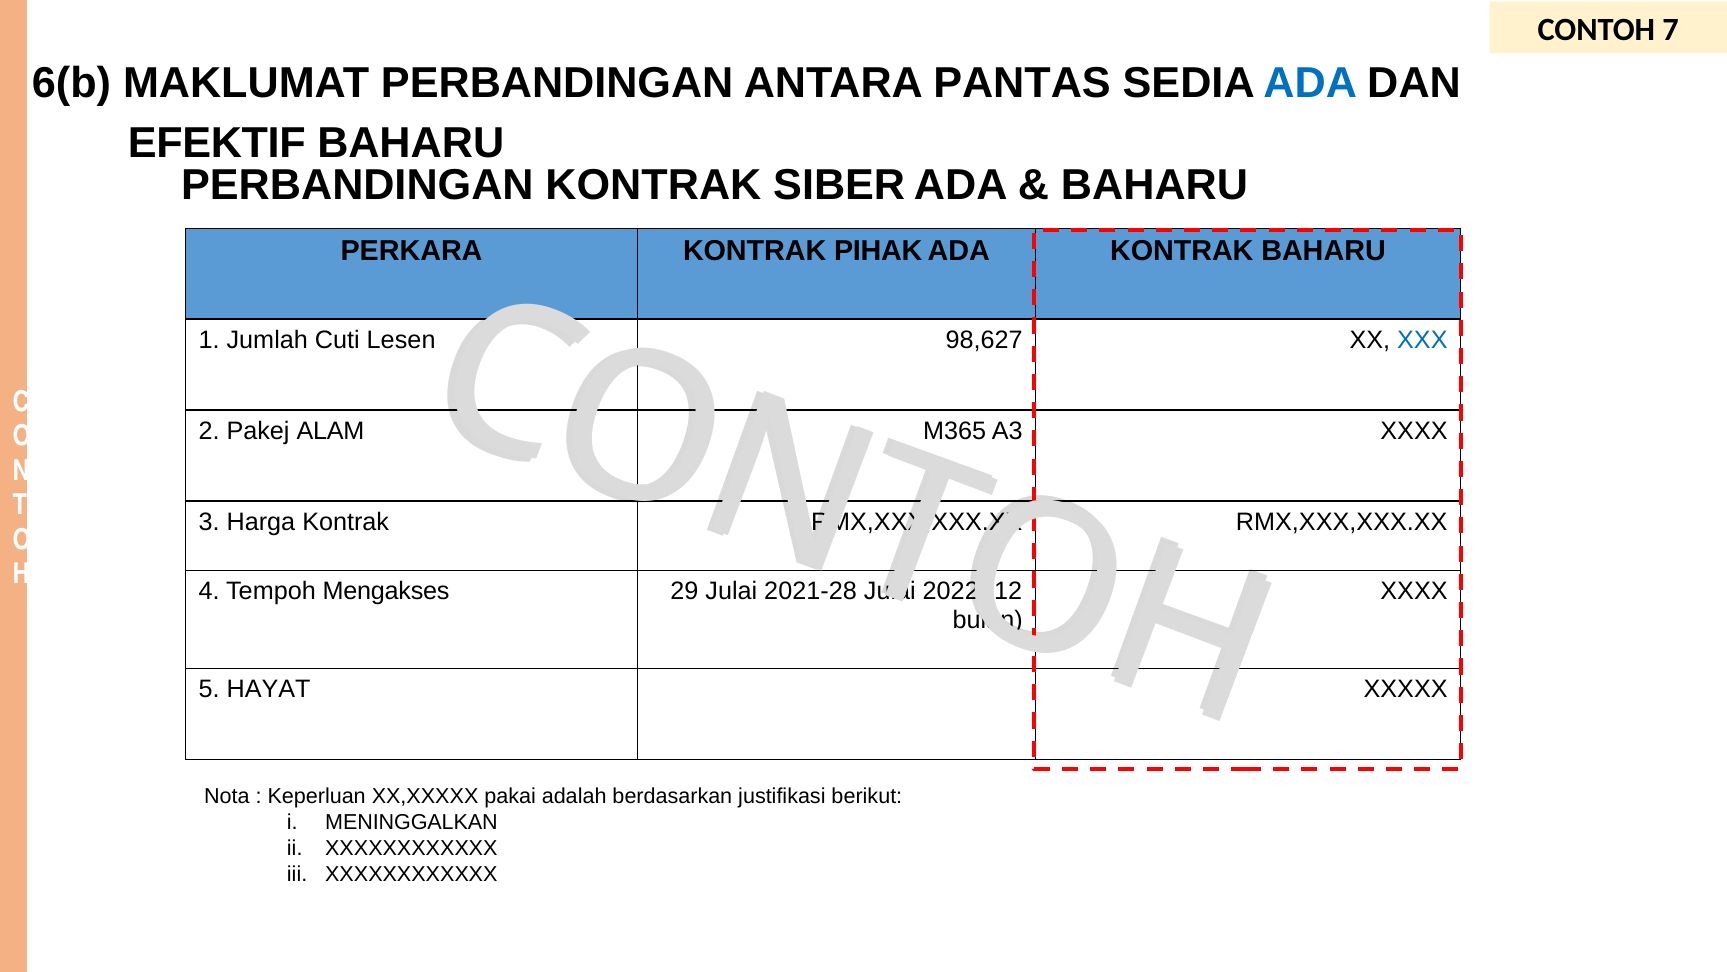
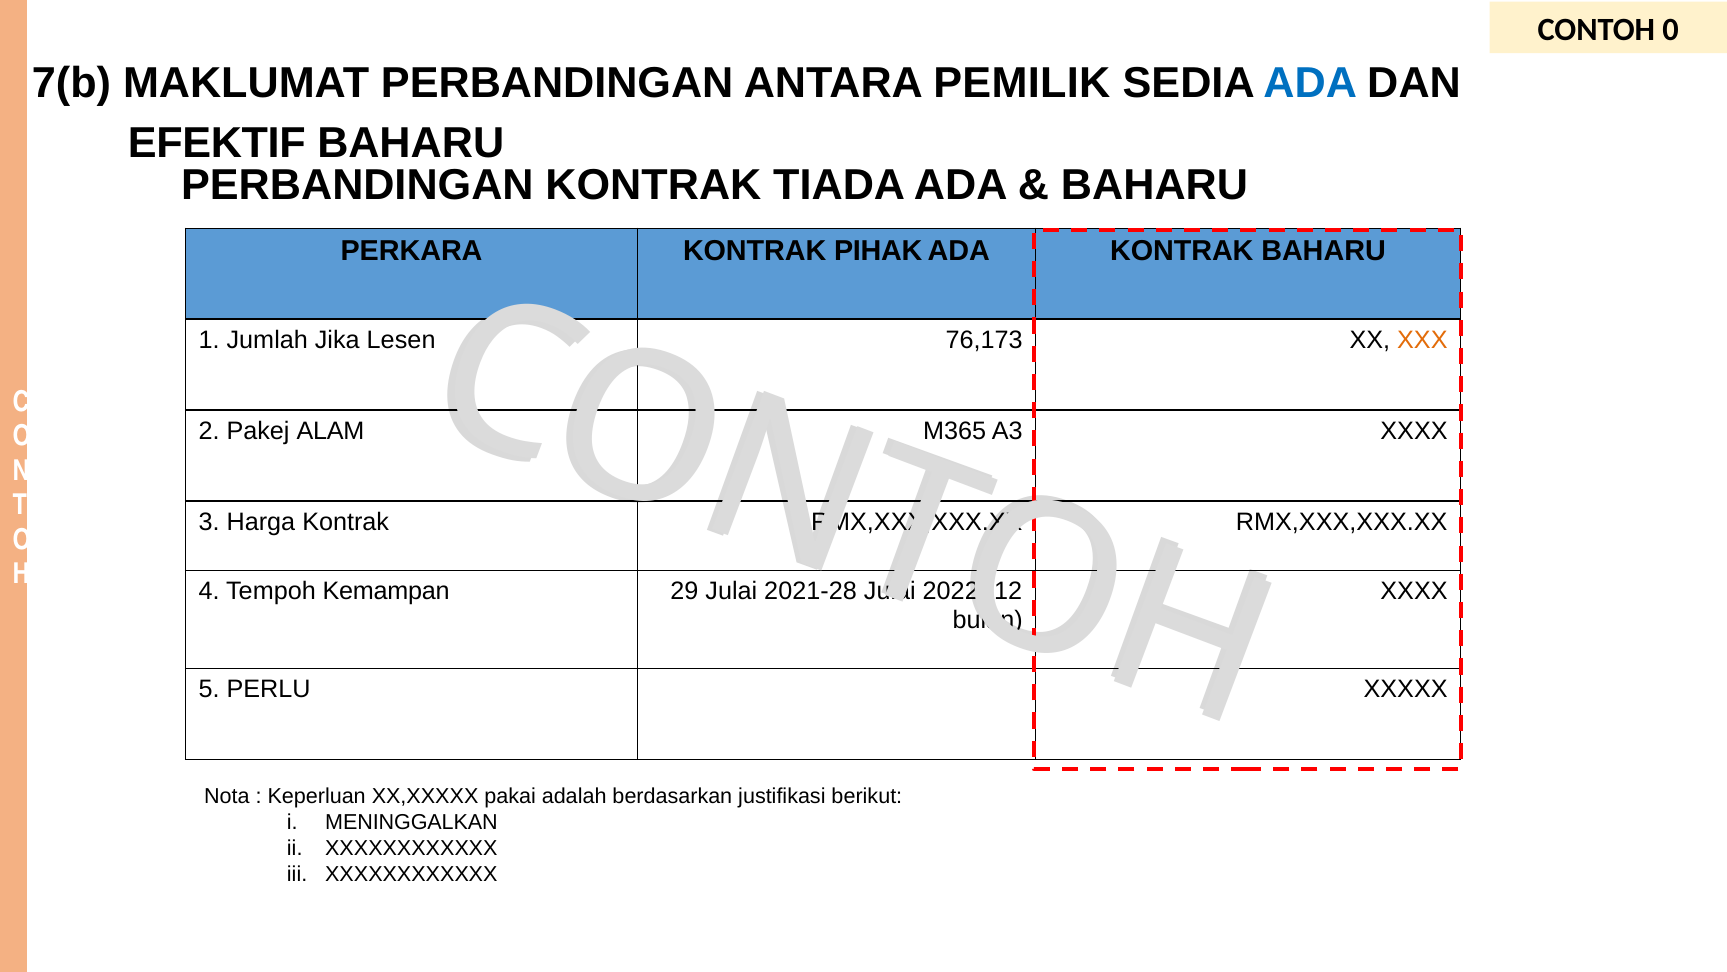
7: 7 -> 0 (1671, 30)
6(b: 6(b -> 7(b (72, 83)
PANTAS: PANTAS -> PEMILIK (1022, 83)
SIBER: SIBER -> TIADA (839, 186)
Cuti: Cuti -> Jika (337, 340)
98,627: 98,627 -> 76,173 (984, 340)
XXX colour: blue -> orange (1422, 340)
Mengakses: Mengakses -> Kemampan (386, 591)
HAYAT: HAYAT -> PERLU (269, 689)
